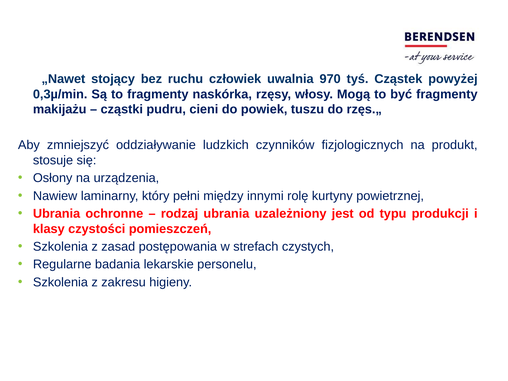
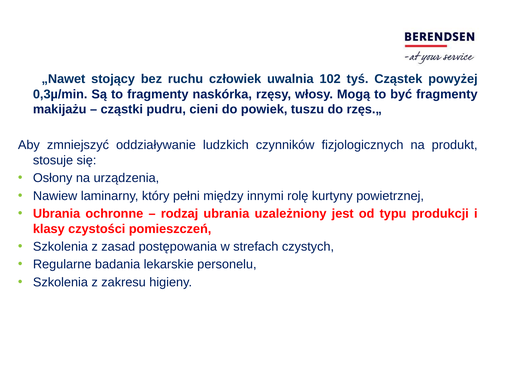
970: 970 -> 102 (330, 79)
